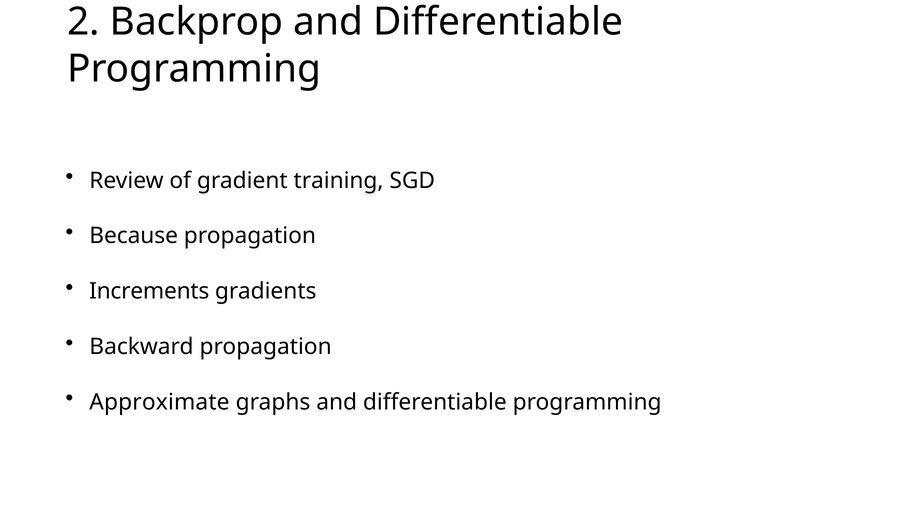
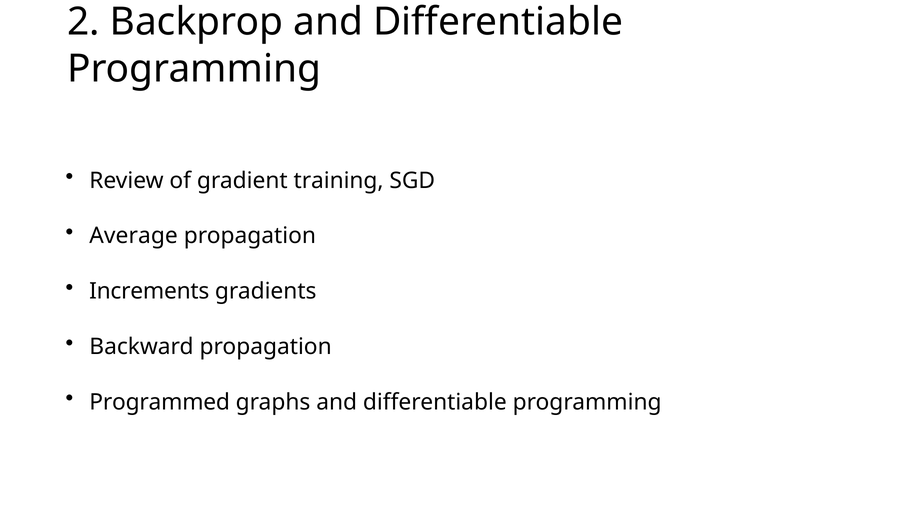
Because: Because -> Average (134, 236)
Approximate: Approximate -> Programmed (160, 402)
